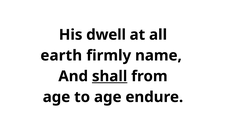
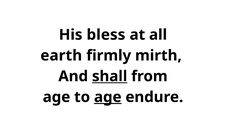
dwell: dwell -> bless (106, 35)
name: name -> mirth (158, 56)
age underline: none -> present (108, 97)
